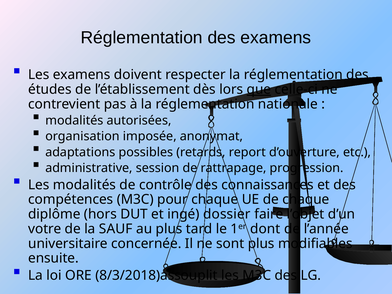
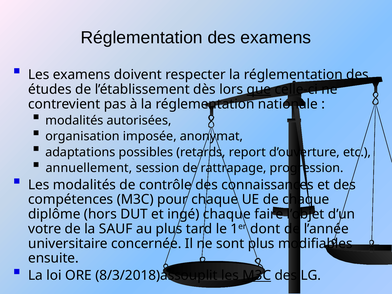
administrative: administrative -> annuellement (89, 168)
ingé dossier: dossier -> chaque (227, 214)
M3C underline: none -> present (257, 275)
